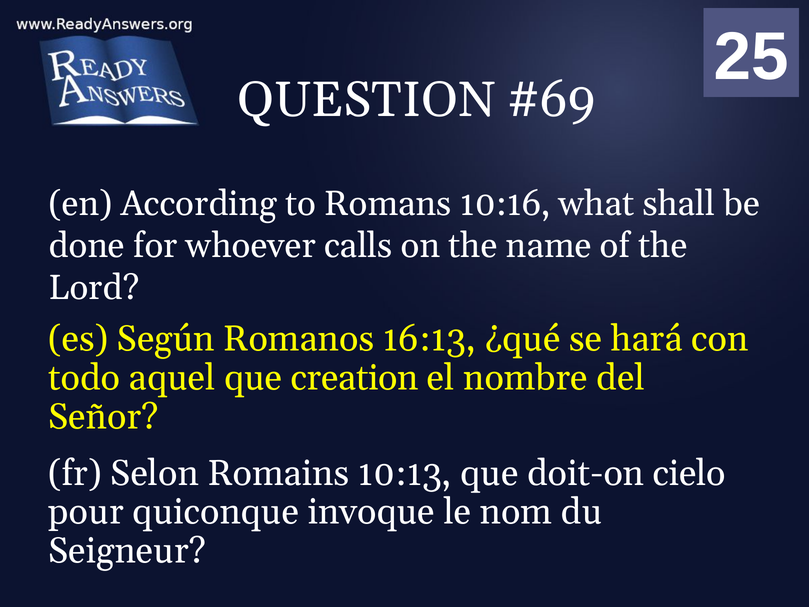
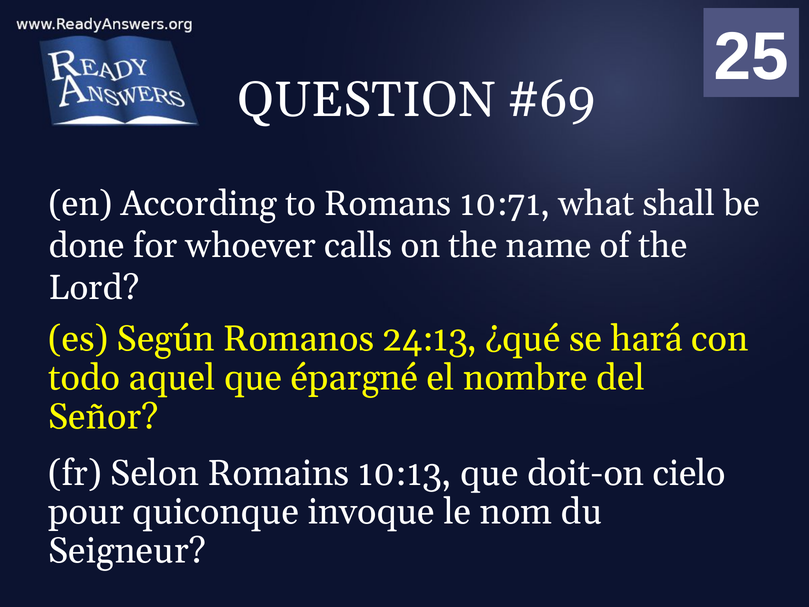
10:16: 10:16 -> 10:71 (505, 204)
16:13: 16:13 -> 24:13 (430, 339)
creation: creation -> épargné (355, 378)
